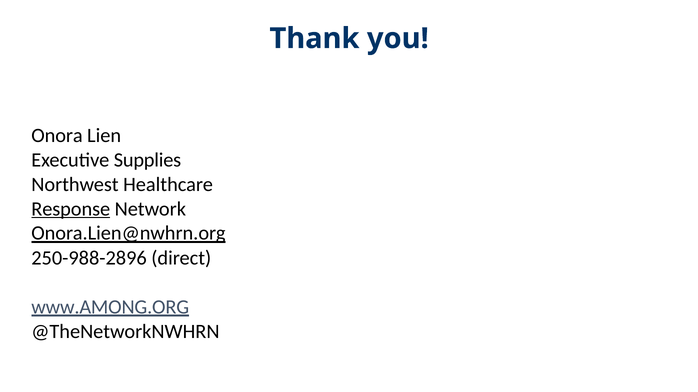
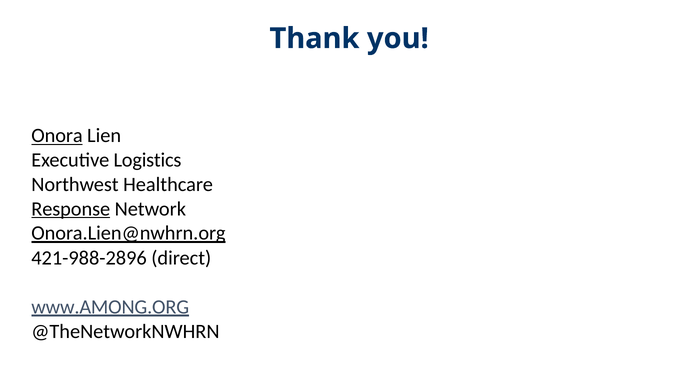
Onora underline: none -> present (57, 136)
Supplies: Supplies -> Logistics (147, 160)
250-988-2896: 250-988-2896 -> 421-988-2896 (89, 259)
